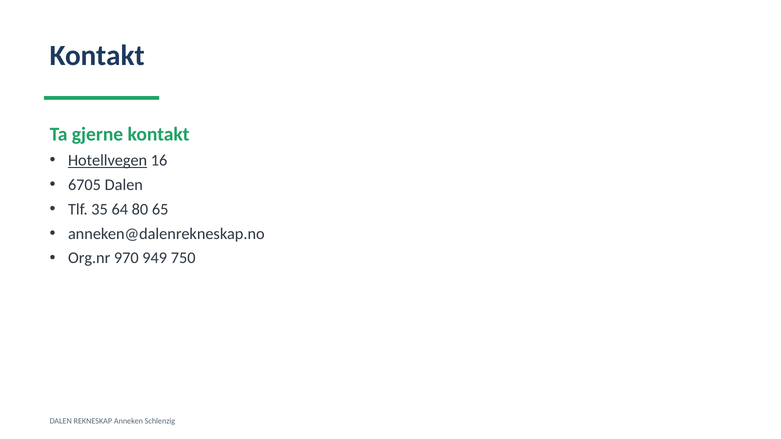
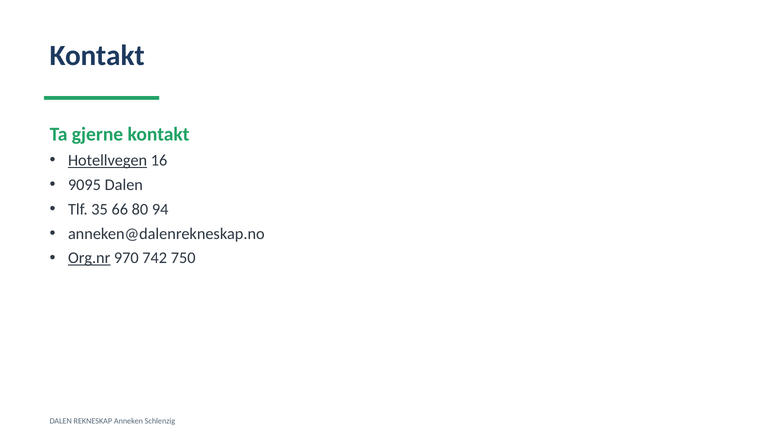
6705: 6705 -> 9095 (84, 185)
64: 64 -> 66 (120, 209)
65: 65 -> 94 (160, 209)
Org.nr underline: none -> present (89, 258)
949: 949 -> 742 (155, 258)
